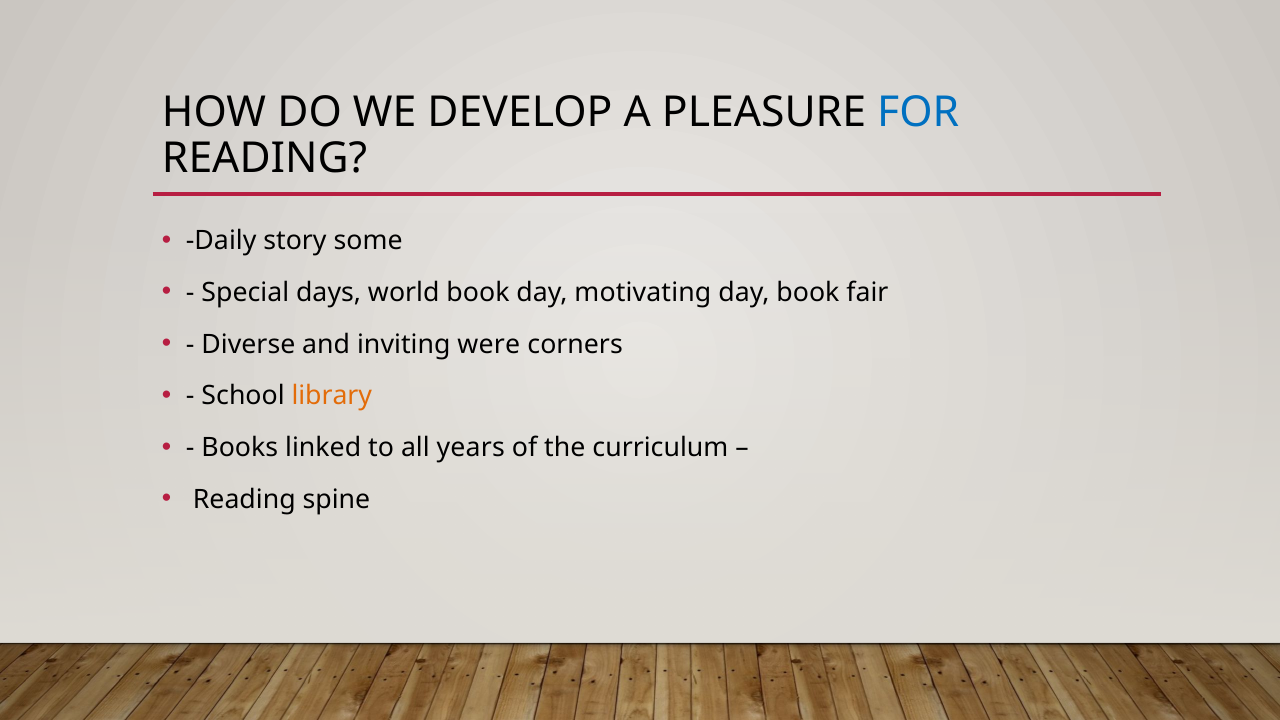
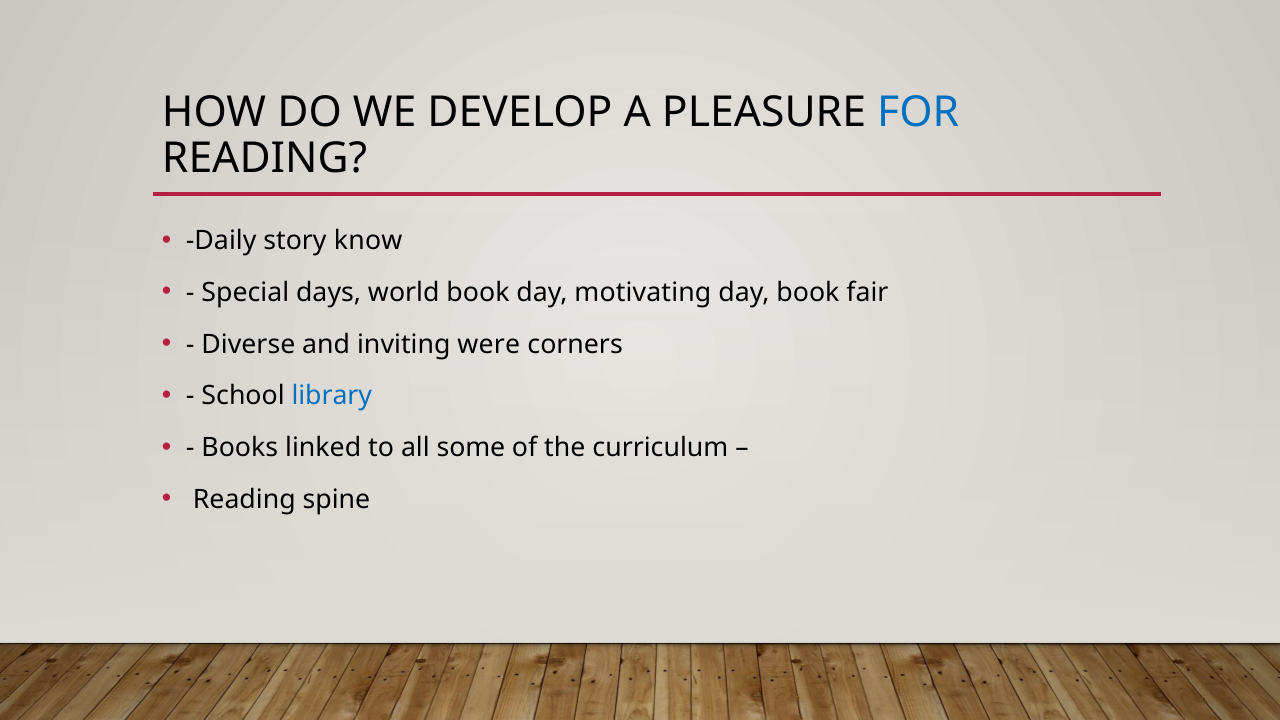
some: some -> know (368, 241)
library colour: orange -> blue (332, 396)
years: years -> some (471, 448)
